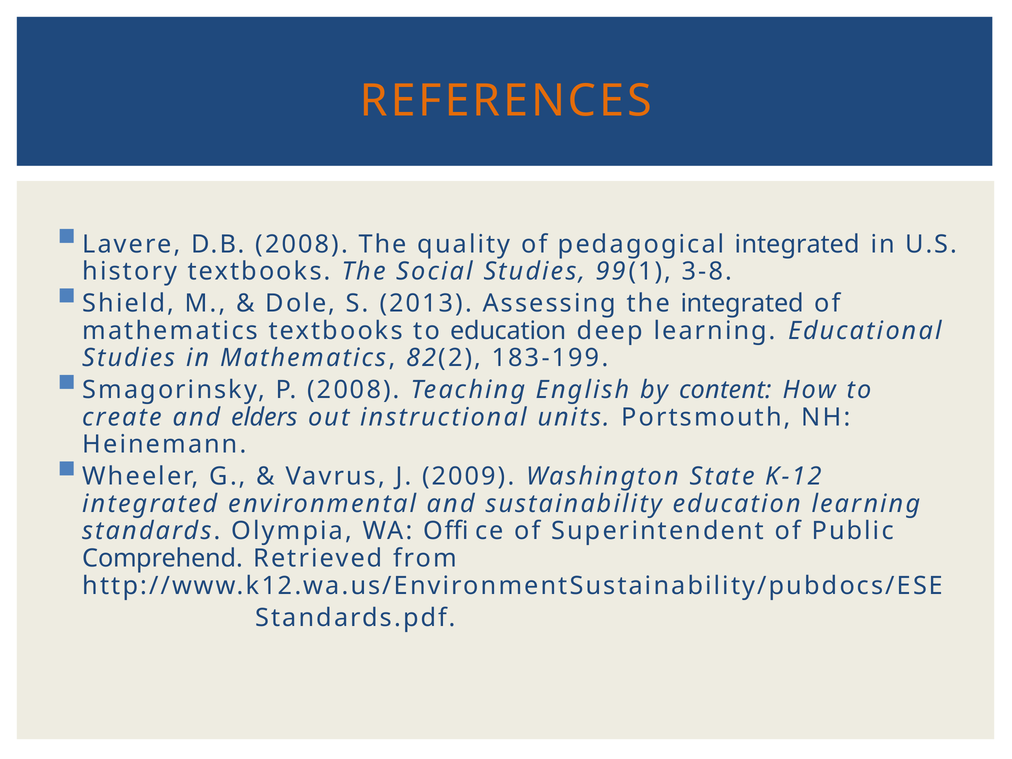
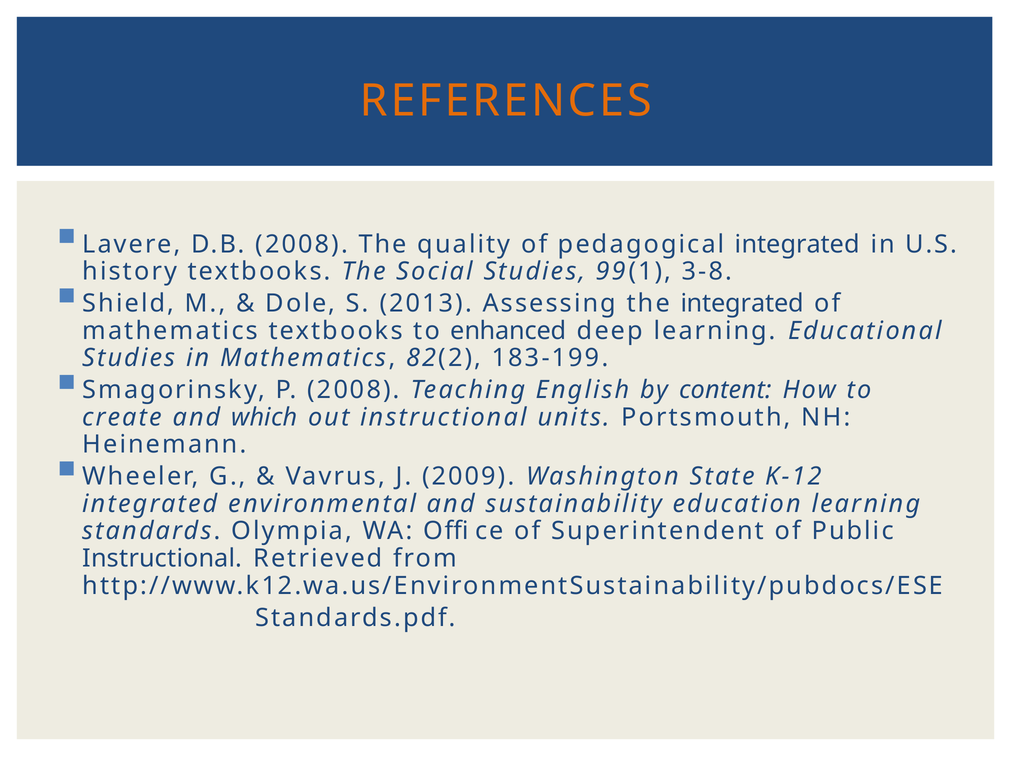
to education: education -> enhanced (508, 331)
elders: elders -> which (264, 417)
Comprehend: Comprehend -> Instructional (162, 558)
